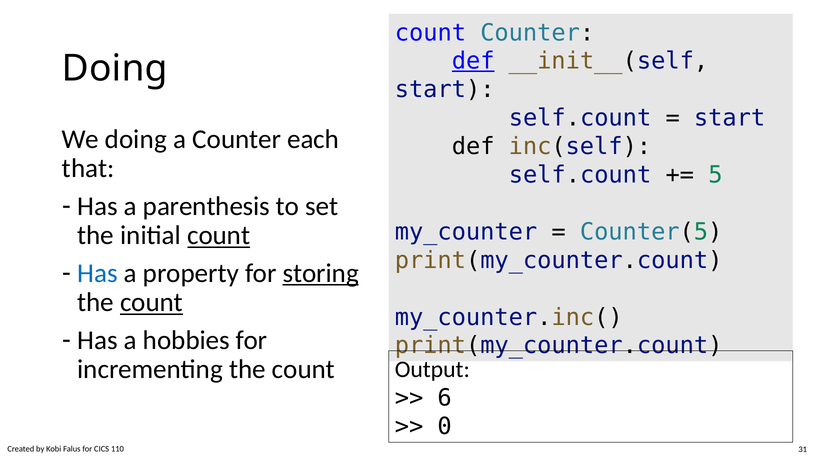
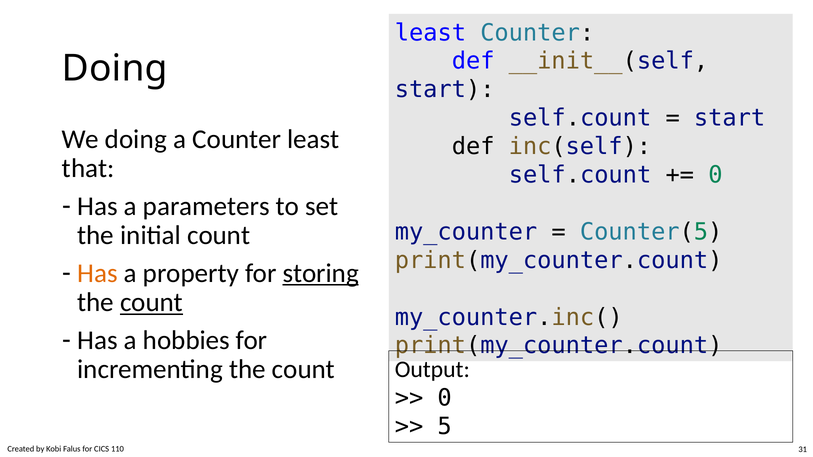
count: count -> least (430, 33)
def underline: present -> none (473, 61)
Counter each: each -> least (313, 139)
5: 5 -> 0 (715, 175)
parenthesis: parenthesis -> parameters (206, 206)
count underline: present -> none (219, 236)
Has colour: blue -> orange (97, 273)
6: 6 -> 0 (445, 398)
0: 0 -> 5 (445, 427)
